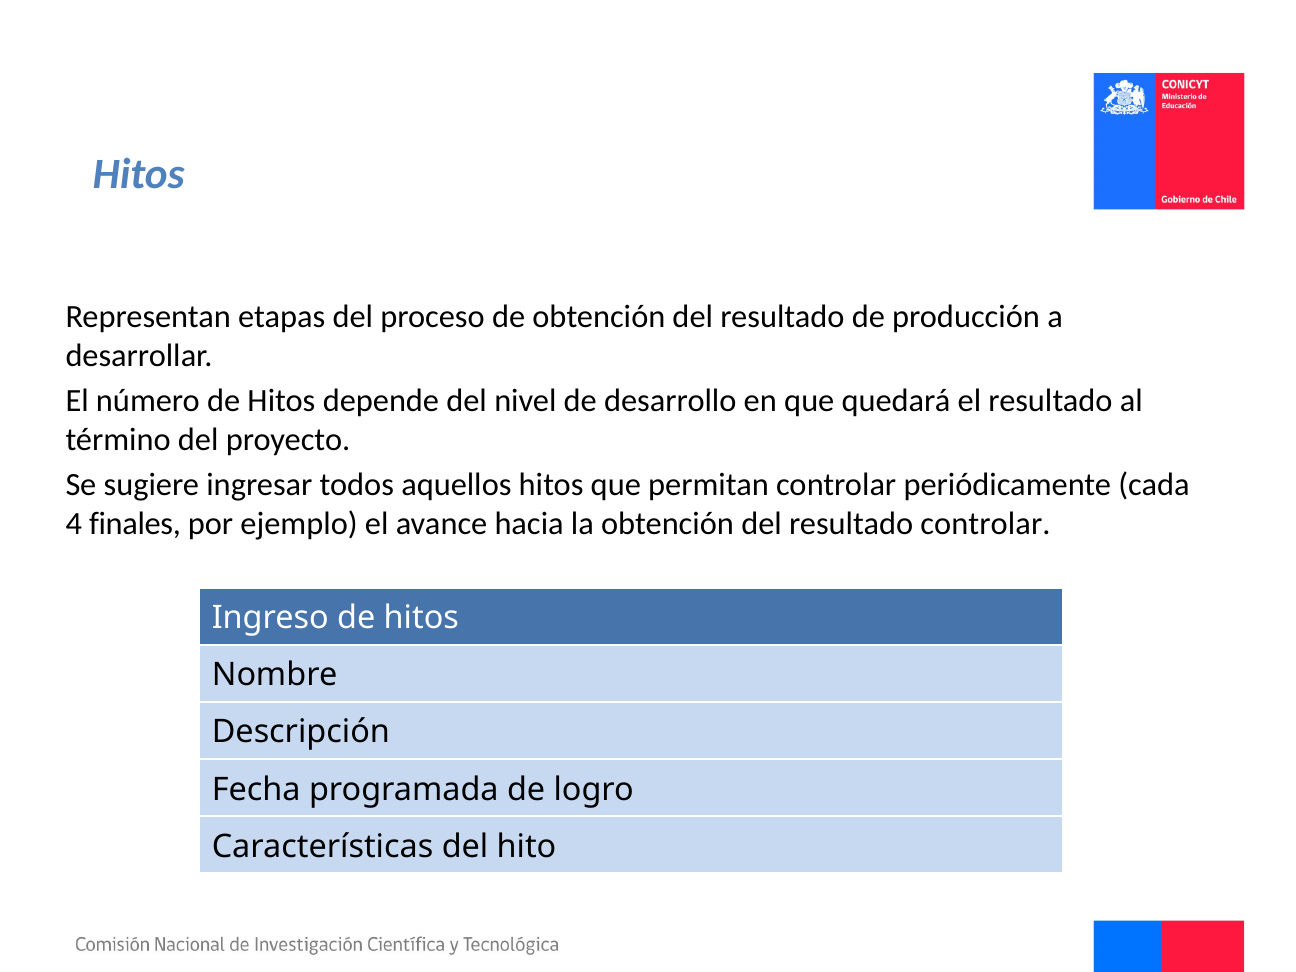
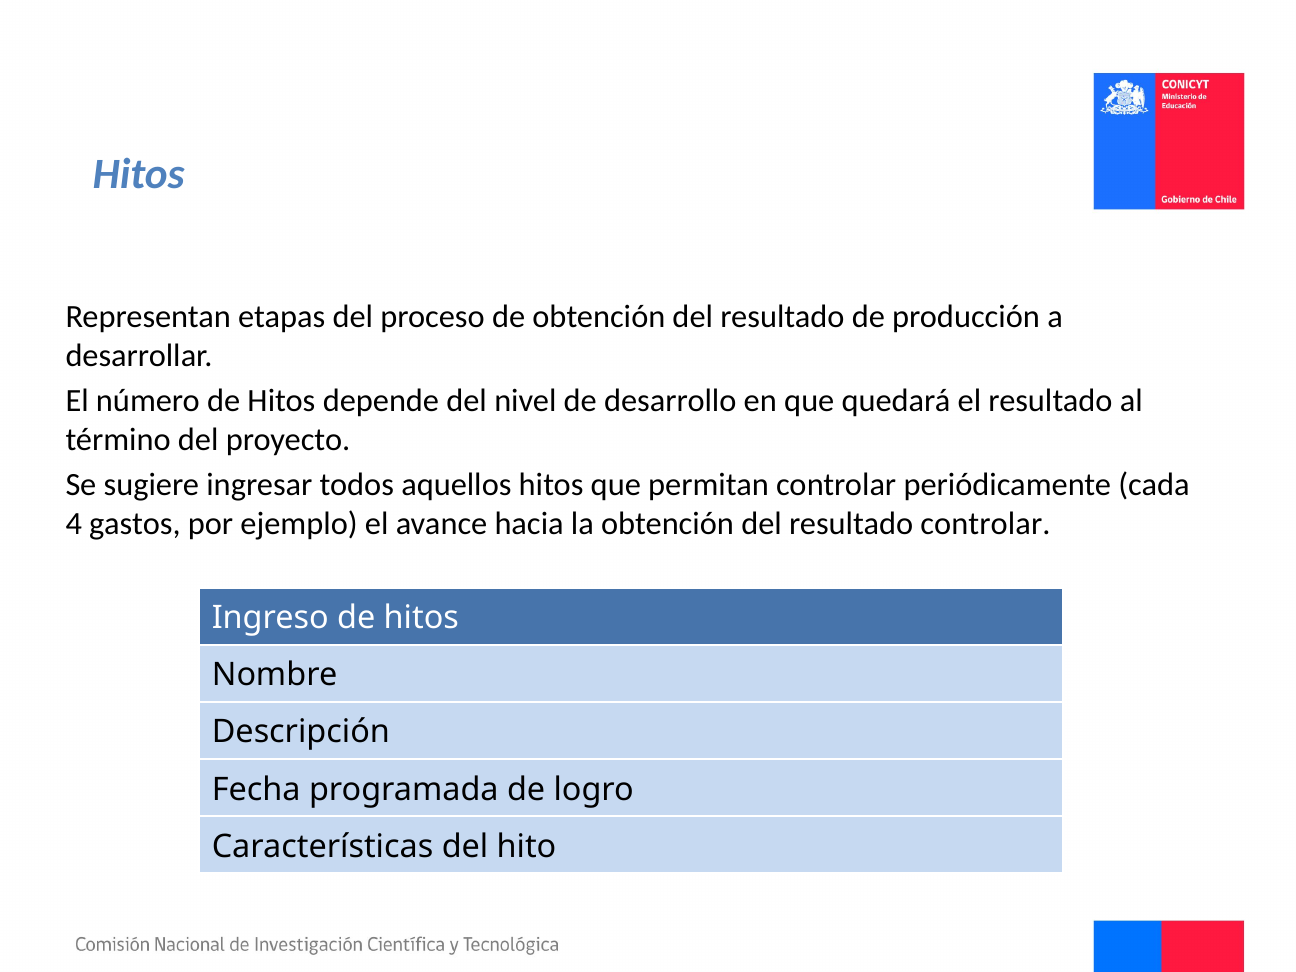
finales: finales -> gastos (135, 524)
